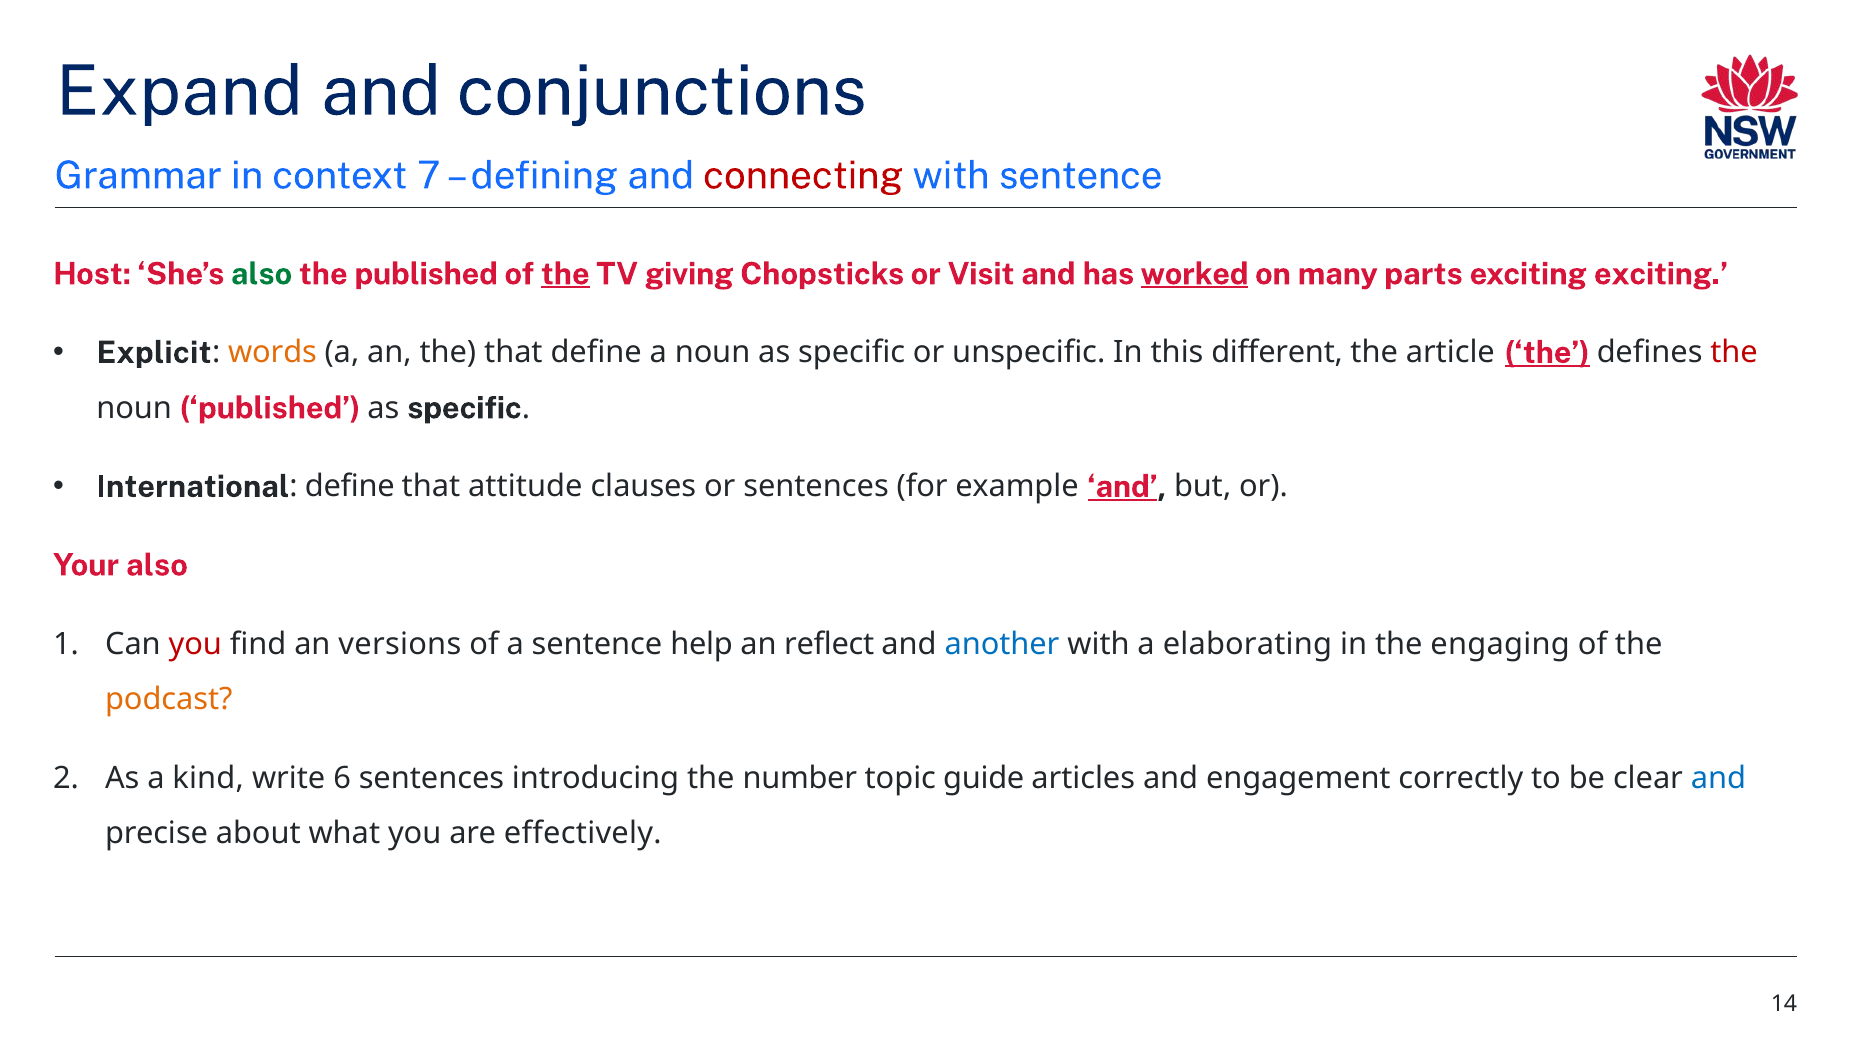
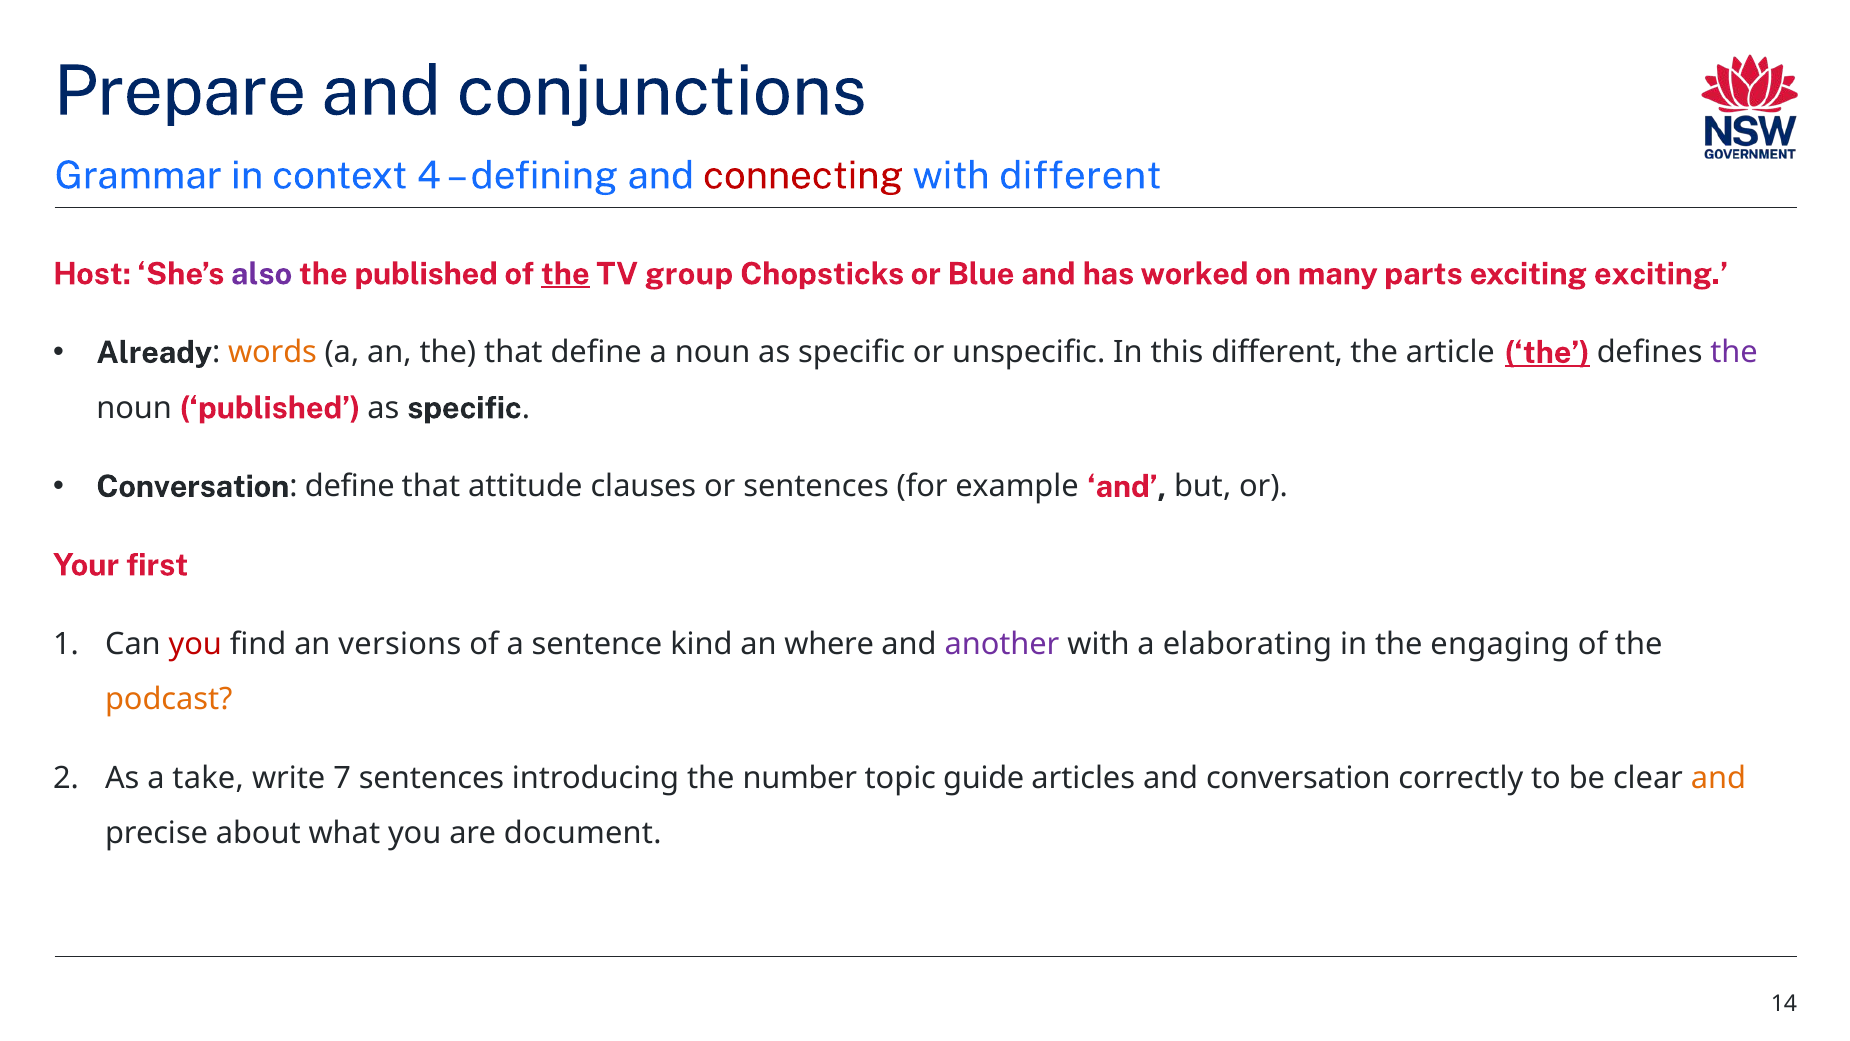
Expand: Expand -> Prepare (180, 92)
7: 7 -> 4 (429, 176)
with sentence: sentence -> different (1080, 176)
also colour: green -> purple (262, 274)
giving: giving -> group (689, 274)
Visit: Visit -> Blue (981, 274)
worked underline: present -> none (1195, 274)
Explicit: Explicit -> Already (154, 353)
the colour: red -> purple (1734, 353)
International: International -> Conversation (193, 487)
and underline: present -> none (1123, 487)
Your also: also -> first (157, 565)
help: help -> kind (701, 644)
reflect: reflect -> where (829, 644)
another colour: blue -> purple (1002, 644)
kind: kind -> take (208, 778)
6: 6 -> 7 (342, 778)
and engagement: engagement -> conversation (1298, 778)
and colour: blue -> orange (1718, 778)
effectively: effectively -> document (583, 833)
